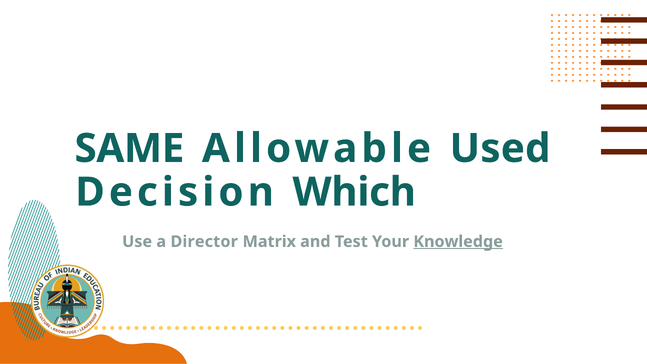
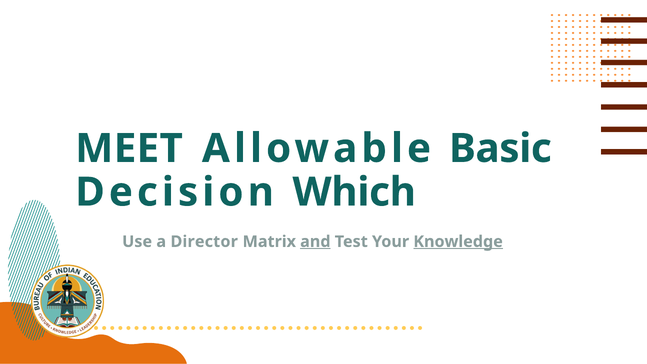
SAME: SAME -> MEET (129, 149)
Used: Used -> Basic (500, 149)
and underline: none -> present (315, 242)
